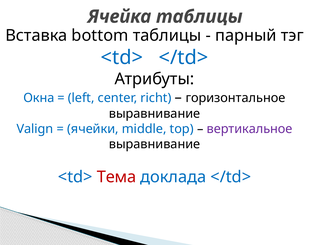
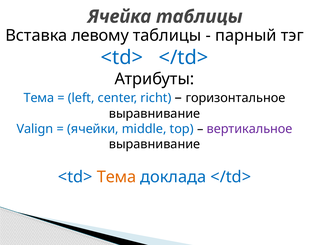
bottom: bottom -> левому (100, 36)
Окна: Окна -> Тема (39, 98)
Тема colour: red -> orange (116, 177)
